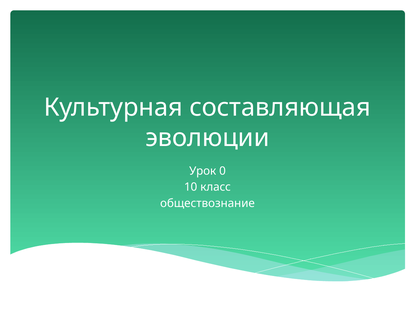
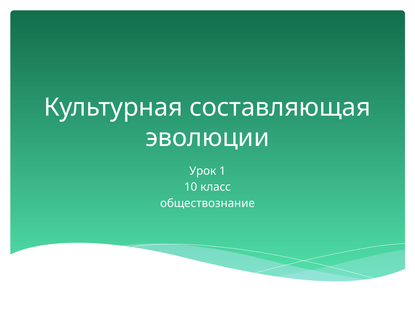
0: 0 -> 1 (223, 171)
